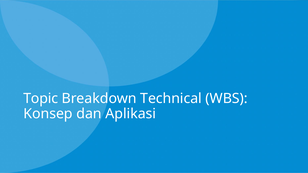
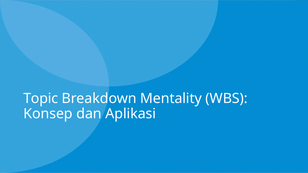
Technical: Technical -> Mentality (171, 99)
